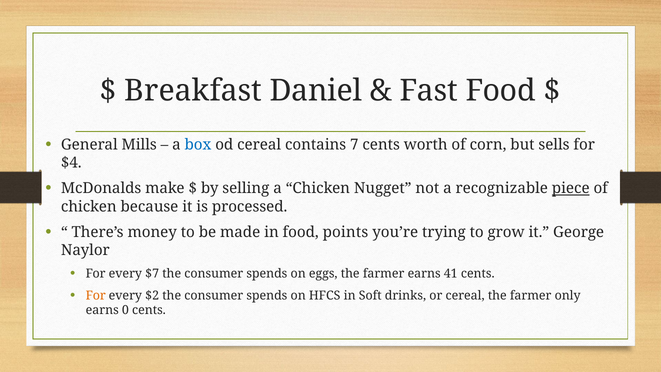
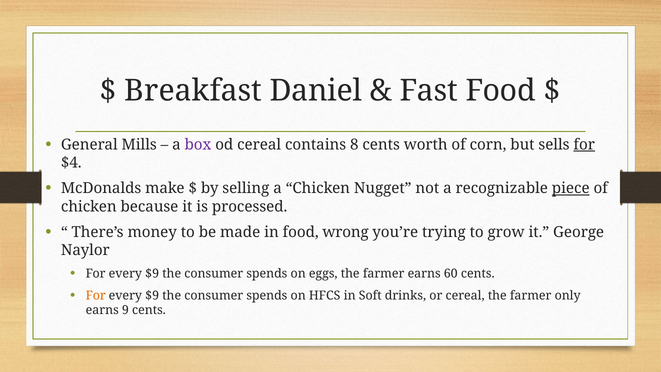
box colour: blue -> purple (198, 145)
7: 7 -> 8 (354, 145)
for underline: none -> present (584, 145)
points: points -> wrong (346, 232)
$7: $7 -> $9 (152, 274)
41: 41 -> 60 (451, 274)
$2: $2 -> $9 (152, 295)
0: 0 -> 9 (125, 310)
